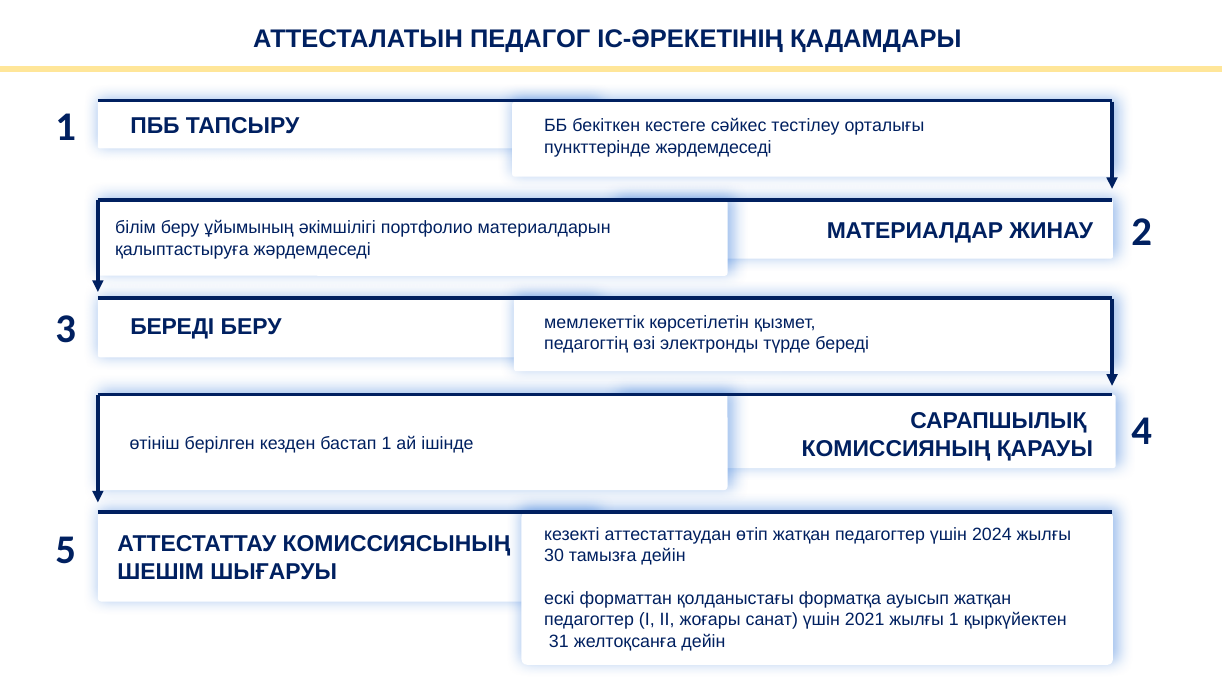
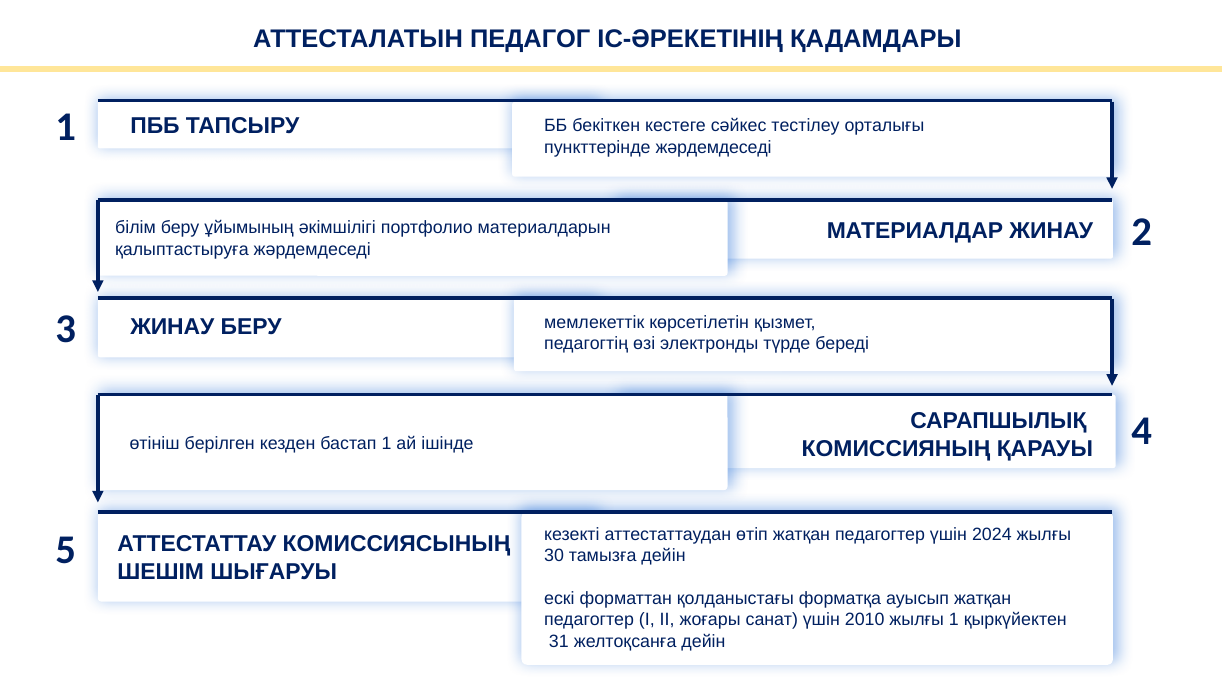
БЕРЕДІ: БЕРЕДІ -> ЖИНАУ (172, 328)
2021: 2021 -> 2010 (865, 620)
